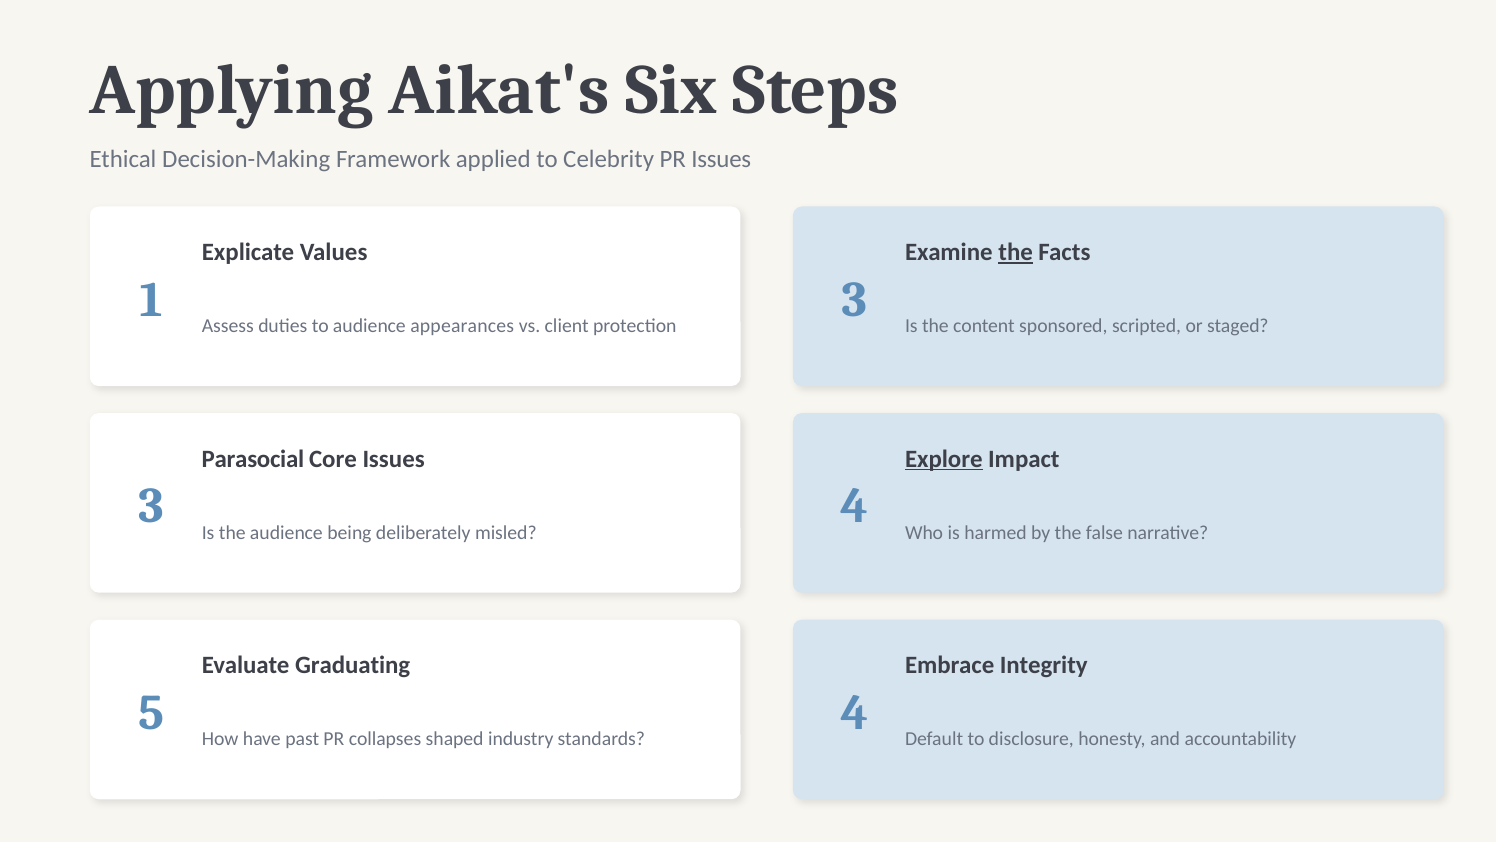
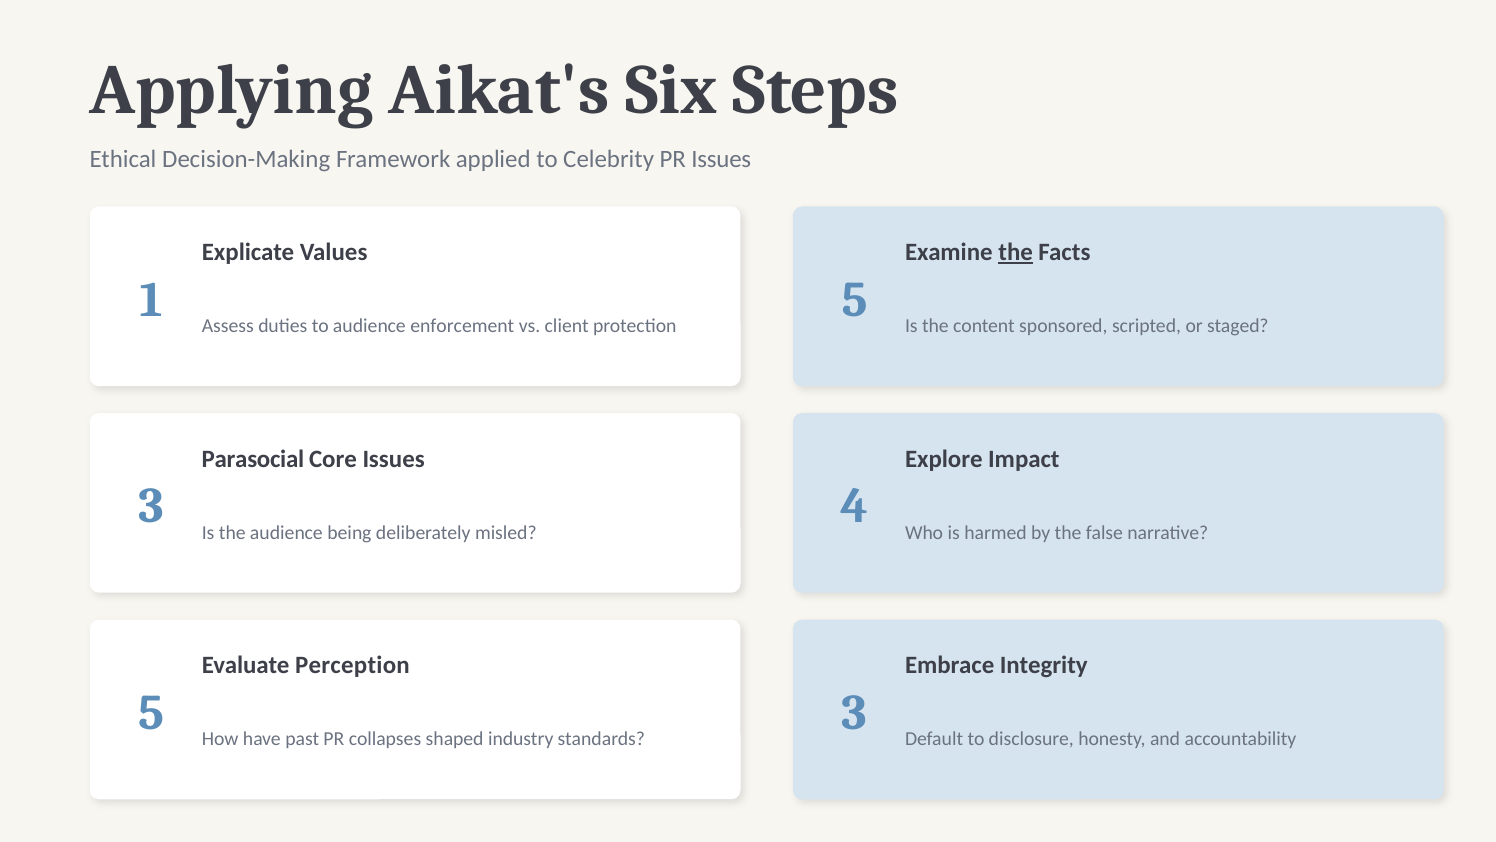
appearances: appearances -> enforcement (462, 326)
protection 3: 3 -> 5 (854, 300)
Explore underline: present -> none (944, 459)
Graduating: Graduating -> Perception (352, 665)
standards 4: 4 -> 3 (854, 713)
